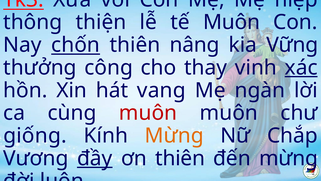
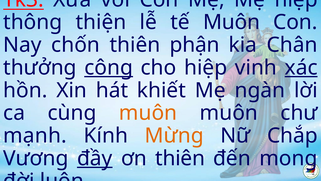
chốn underline: present -> none (76, 45)
nâng: nâng -> phận (195, 45)
Vững: Vững -> Chân (292, 45)
công underline: none -> present (109, 68)
cho thay: thay -> hiệp (206, 68)
vang: vang -> khiết (161, 90)
muôn colour: red -> orange (148, 113)
giống: giống -> mạnh (35, 135)
đến mừng: mừng -> mong (288, 158)
